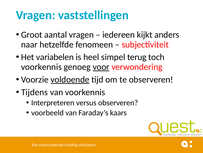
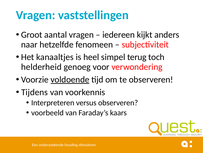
variabelen: variabelen -> kanaaltjes (55, 57)
voorkennis: voorkennis -> helderheid (41, 67)
voor underline: present -> none (101, 67)
